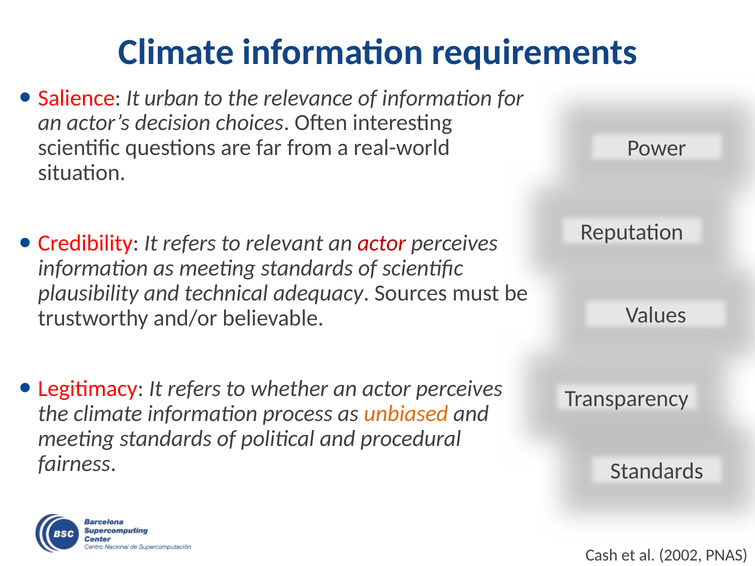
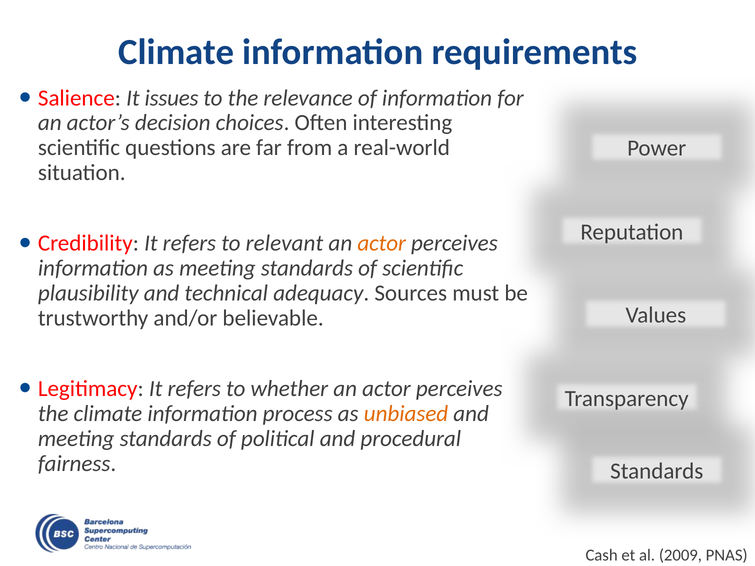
urban: urban -> issues (172, 98)
actor colour: red -> orange (382, 243)
2002: 2002 -> 2009 (680, 555)
